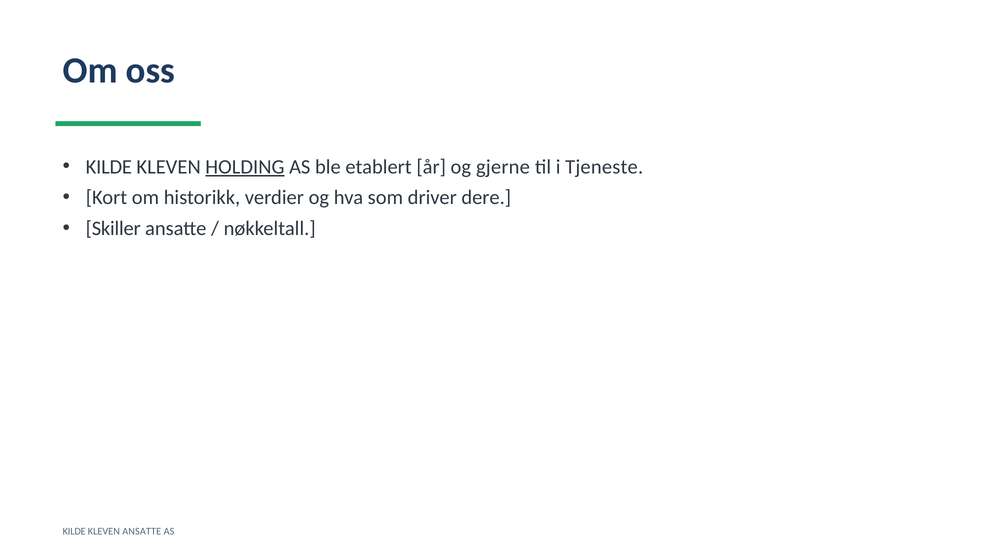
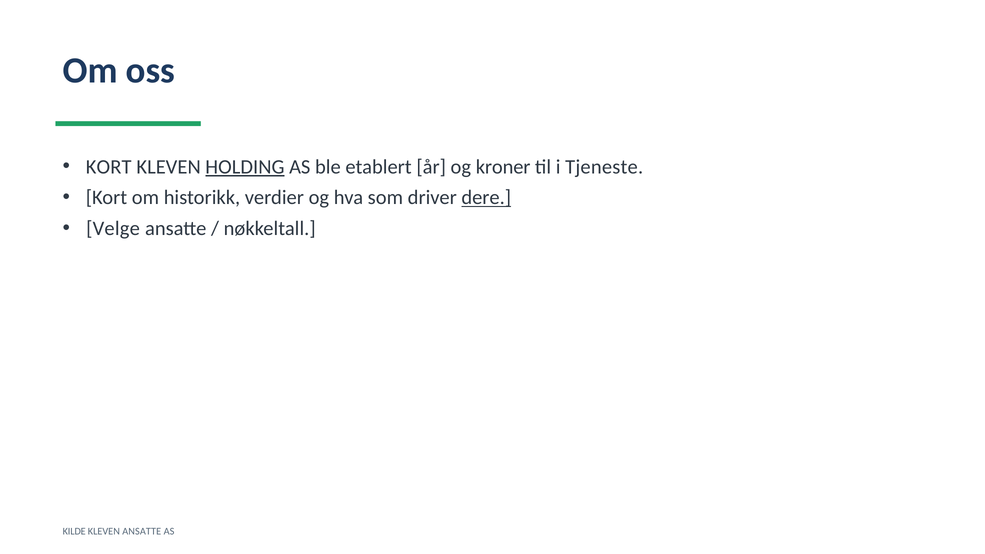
KILDE: KILDE -> KORT (109, 167)
gjerne: gjerne -> kroner (503, 167)
dere underline: none -> present (486, 198)
Skiller: Skiller -> Velge (113, 228)
